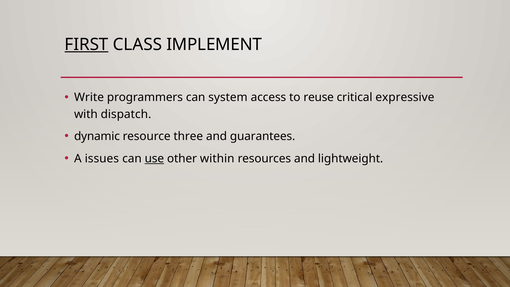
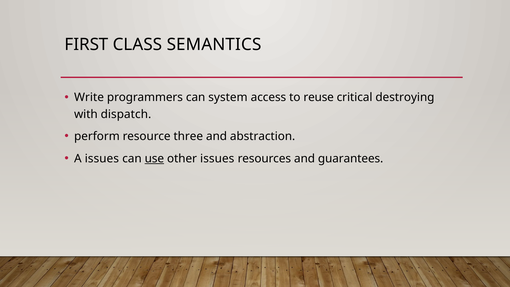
FIRST underline: present -> none (86, 45)
IMPLEMENT: IMPLEMENT -> SEMANTICS (214, 45)
expressive: expressive -> destroying (405, 97)
dynamic: dynamic -> perform (97, 136)
guarantees: guarantees -> abstraction (263, 136)
other within: within -> issues (217, 158)
lightweight: lightweight -> guarantees (351, 158)
